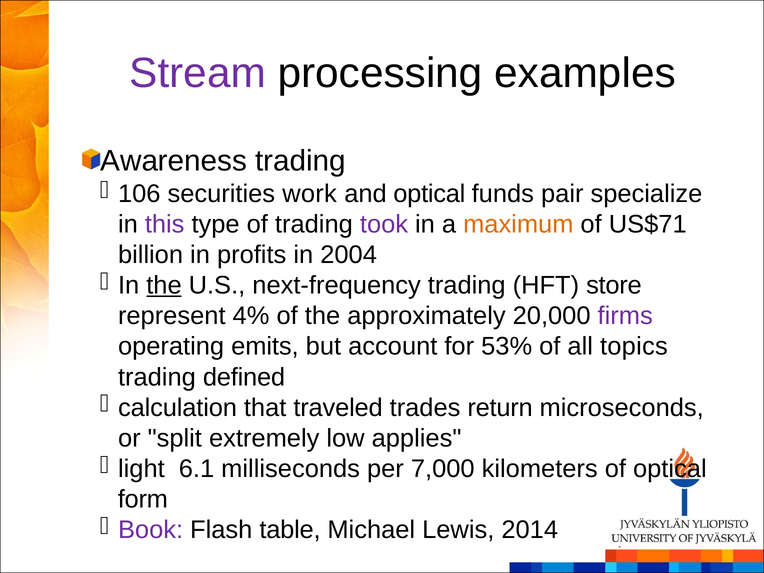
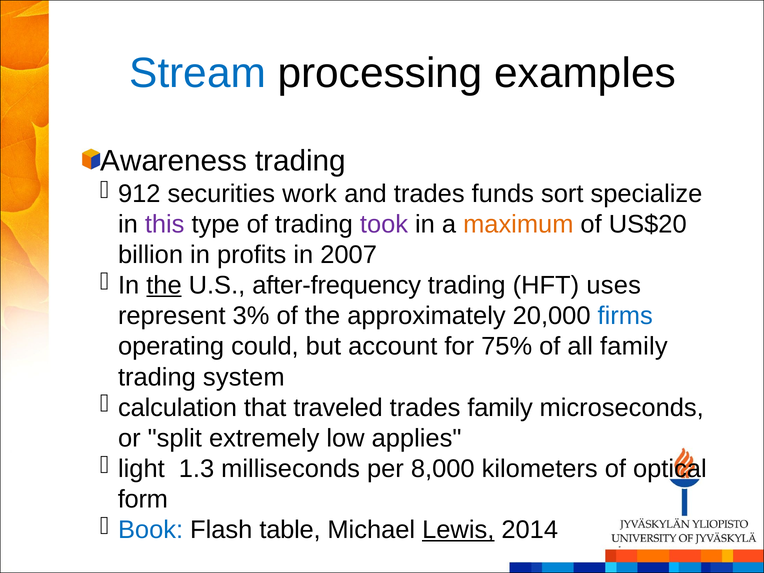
Stream colour: purple -> blue (198, 73)
106: 106 -> 912 (139, 194)
and optical: optical -> trades (429, 194)
pair: pair -> sort (562, 194)
US$71: US$71 -> US$20 (648, 224)
2004: 2004 -> 2007 (349, 255)
next-frequency: next-frequency -> after-frequency (337, 285)
store: store -> uses (614, 285)
4%: 4% -> 3% (251, 316)
firms colour: purple -> blue (625, 316)
emits: emits -> could (265, 347)
53%: 53% -> 75% (507, 347)
all topics: topics -> family (634, 347)
defined: defined -> system (244, 377)
trades return: return -> family (500, 408)
6.1: 6.1 -> 1.3 (197, 469)
7,000: 7,000 -> 8,000 (443, 469)
Book colour: purple -> blue (151, 530)
Lewis underline: none -> present (458, 530)
